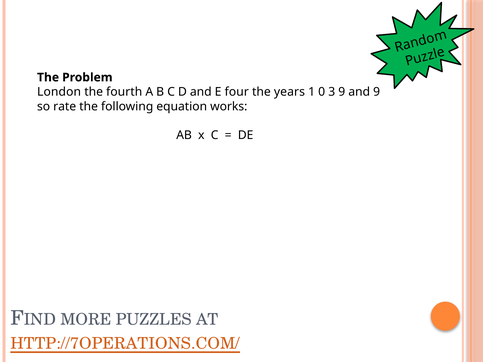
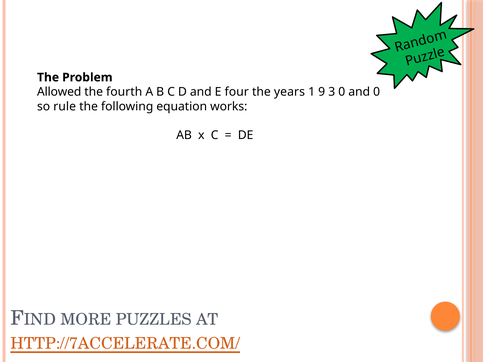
London: London -> Allowed (59, 92)
0: 0 -> 9 (322, 92)
3 9: 9 -> 0 (342, 92)
and 9: 9 -> 0 (377, 92)
rate: rate -> rule (65, 106)
HTTP://7OPERATIONS.COM/: HTTP://7OPERATIONS.COM/ -> HTTP://7ACCELERATE.COM/ (125, 344)
